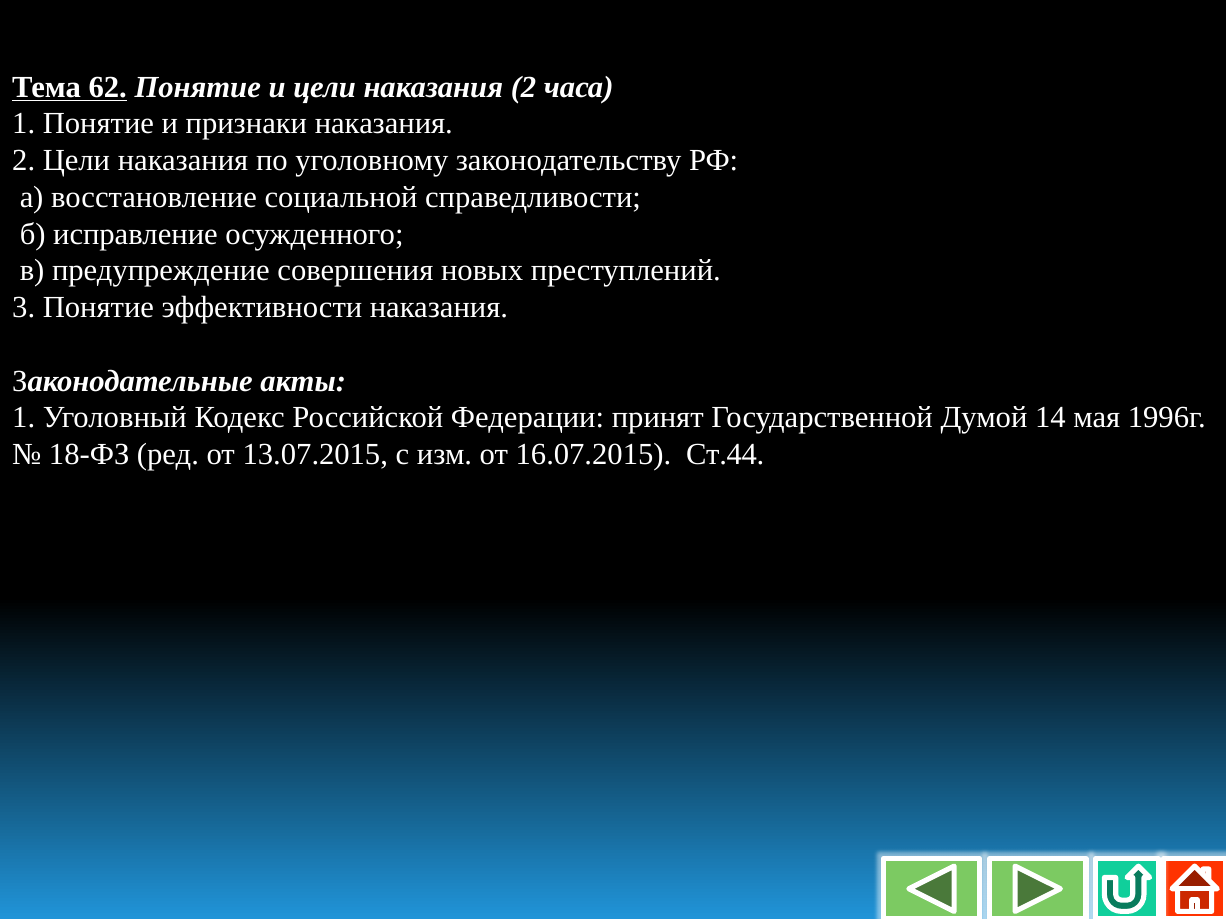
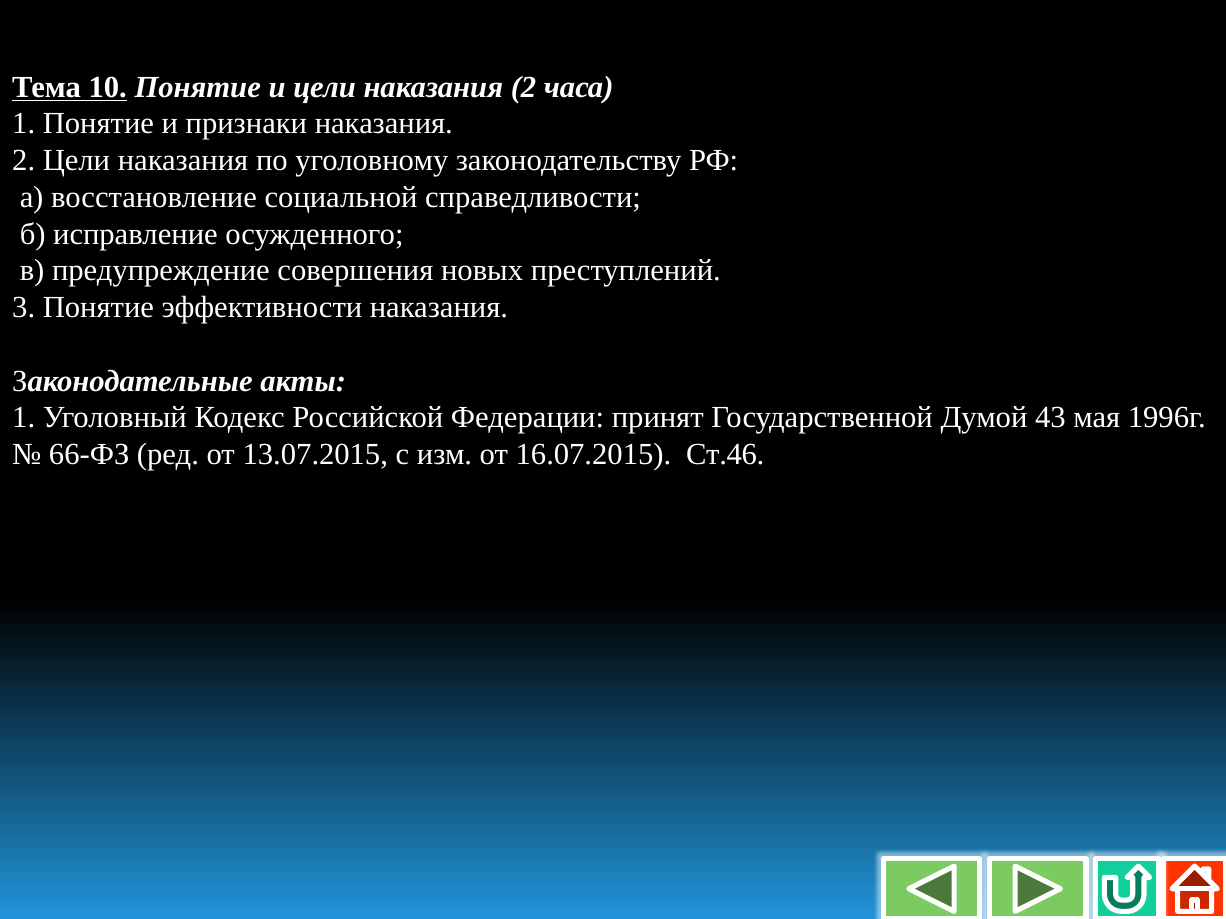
62: 62 -> 10 (108, 87)
14: 14 -> 43 (1050, 418)
18-ФЗ: 18-ФЗ -> 66-ФЗ (89, 455)
Ст.44: Ст.44 -> Ст.46 (725, 455)
